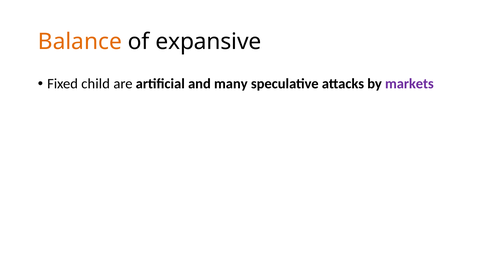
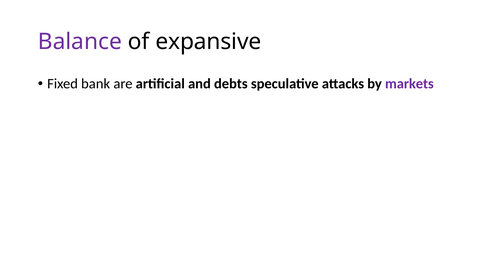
Balance colour: orange -> purple (80, 42)
child: child -> bank (96, 84)
many: many -> debts (231, 84)
